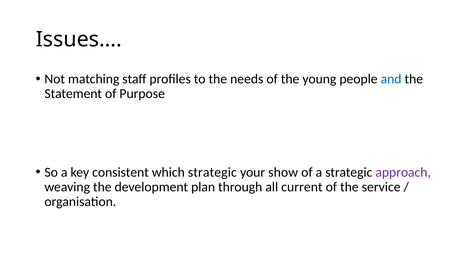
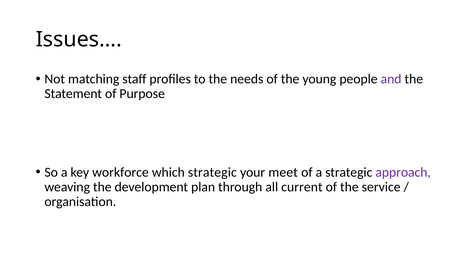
and colour: blue -> purple (391, 79)
consistent: consistent -> workforce (121, 172)
show: show -> meet (283, 172)
